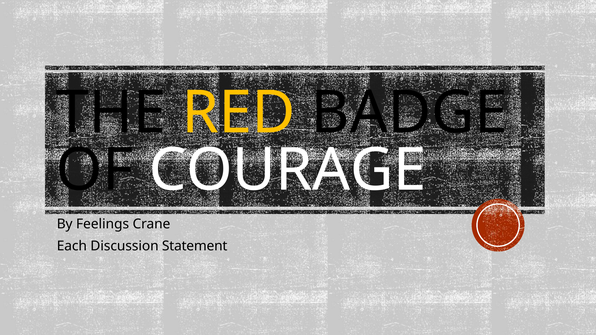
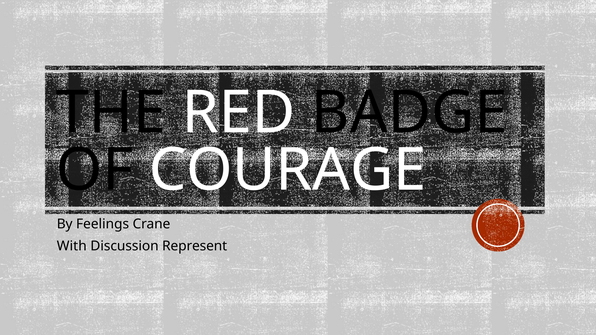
RED colour: yellow -> white (239, 113)
Each: Each -> With (72, 246)
Statement: Statement -> Represent (195, 246)
